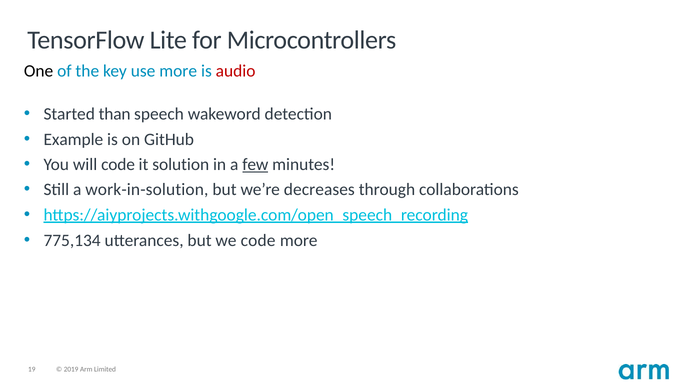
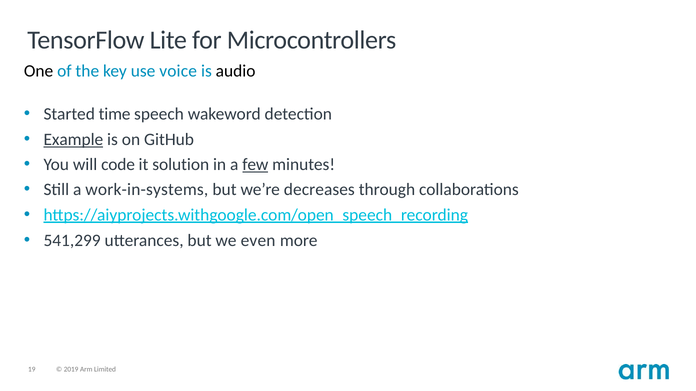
use more: more -> voice (178, 71)
audio colour: red -> black (236, 71)
than: than -> time (115, 114)
Example underline: none -> present (73, 139)
work-in-solution: work-in-solution -> work-in-systems (147, 190)
775,134: 775,134 -> 541,299 (72, 241)
we code: code -> even (258, 241)
